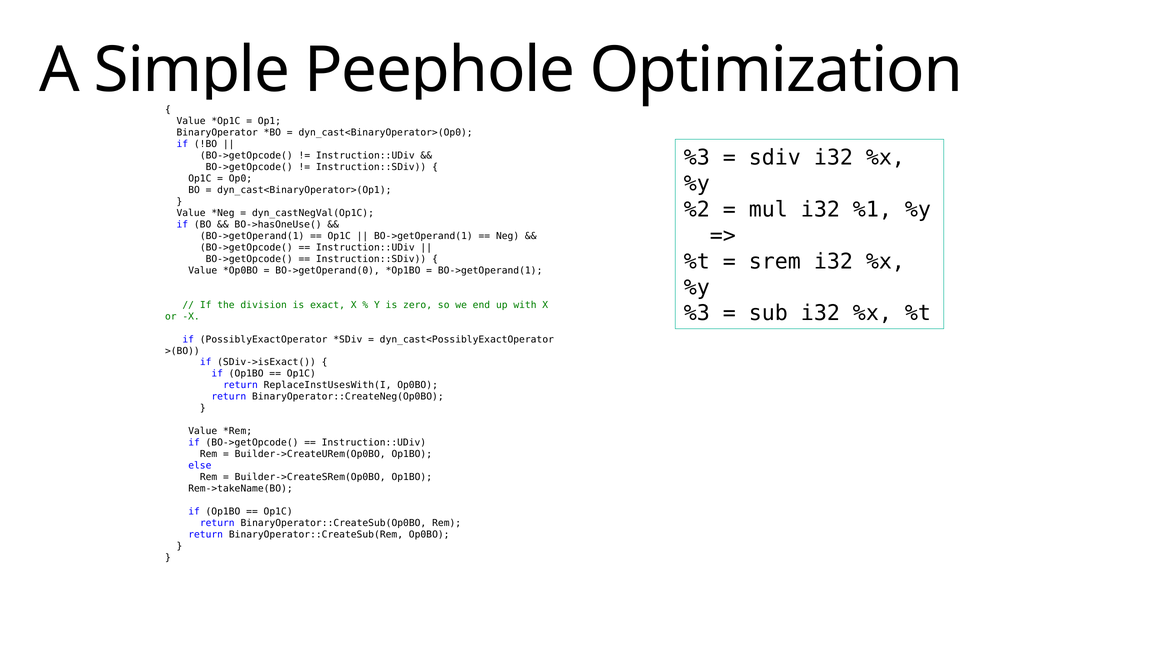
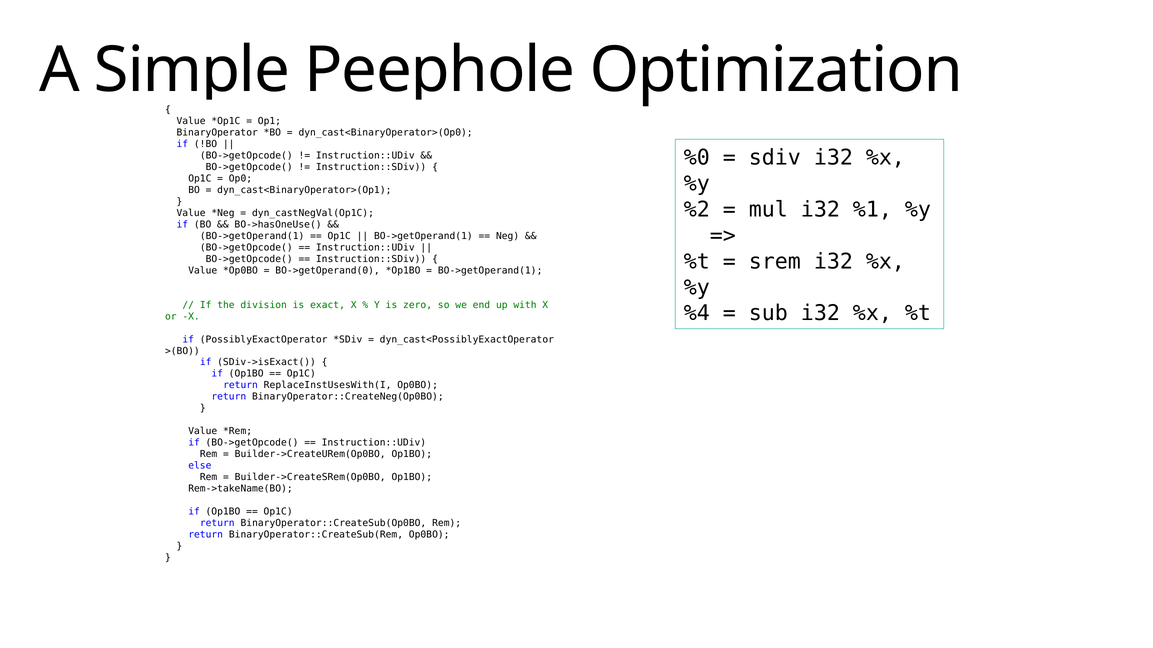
%3: %3 -> %0 (697, 158)
%3: %3 -> %4 (697, 314)
